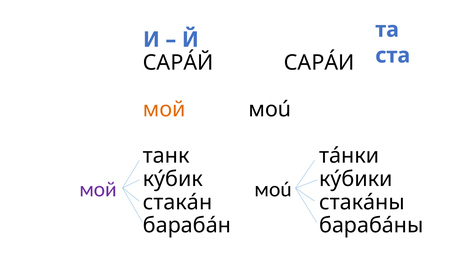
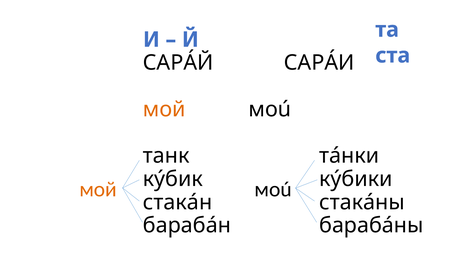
мой colour: purple -> orange (98, 190)
